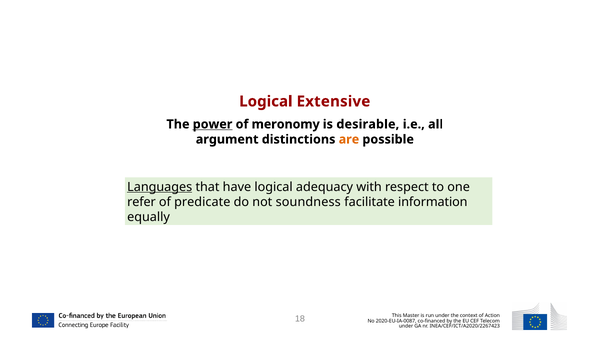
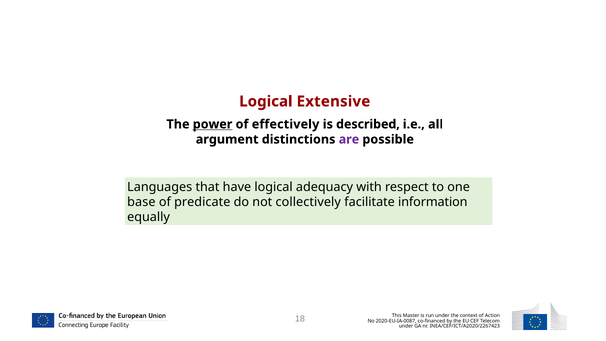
meronomy: meronomy -> effectively (286, 124)
desirable: desirable -> described (368, 124)
are colour: orange -> purple (349, 139)
Languages underline: present -> none (160, 187)
refer: refer -> base (141, 202)
soundness: soundness -> collectively (308, 202)
